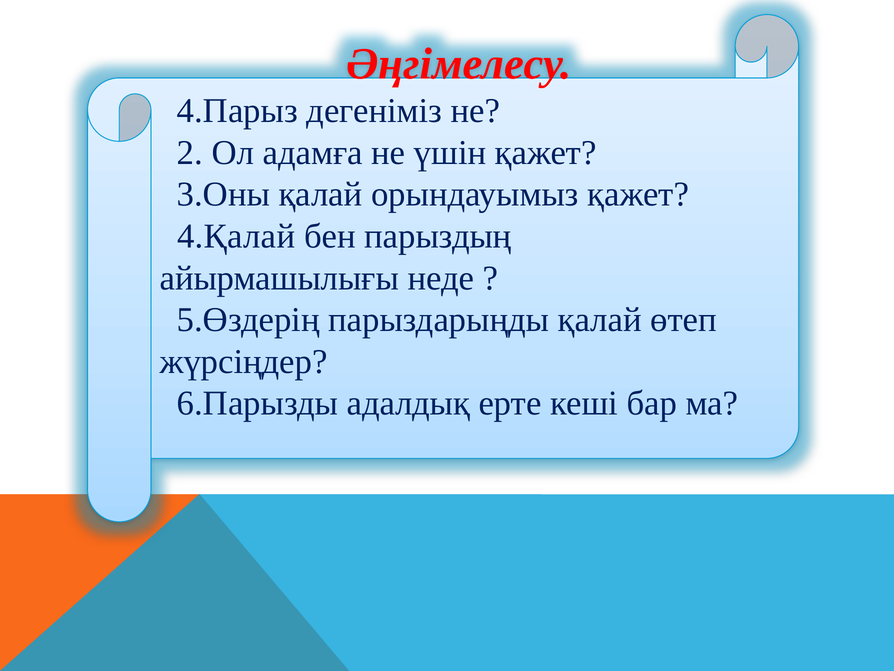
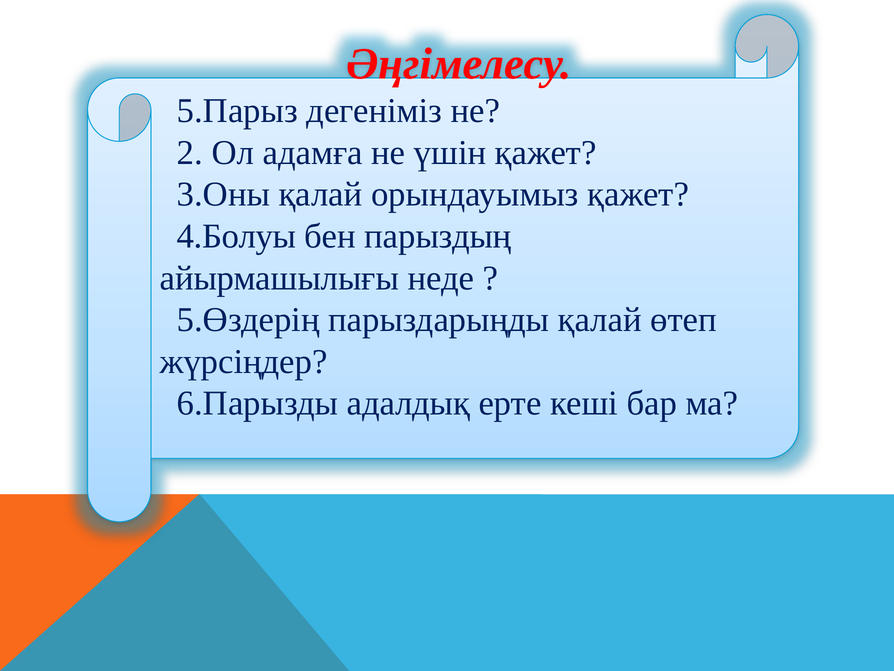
4.Парыз: 4.Парыз -> 5.Парыз (237, 111)
4.Қалай: 4.Қалай -> 4.Болуы (237, 236)
